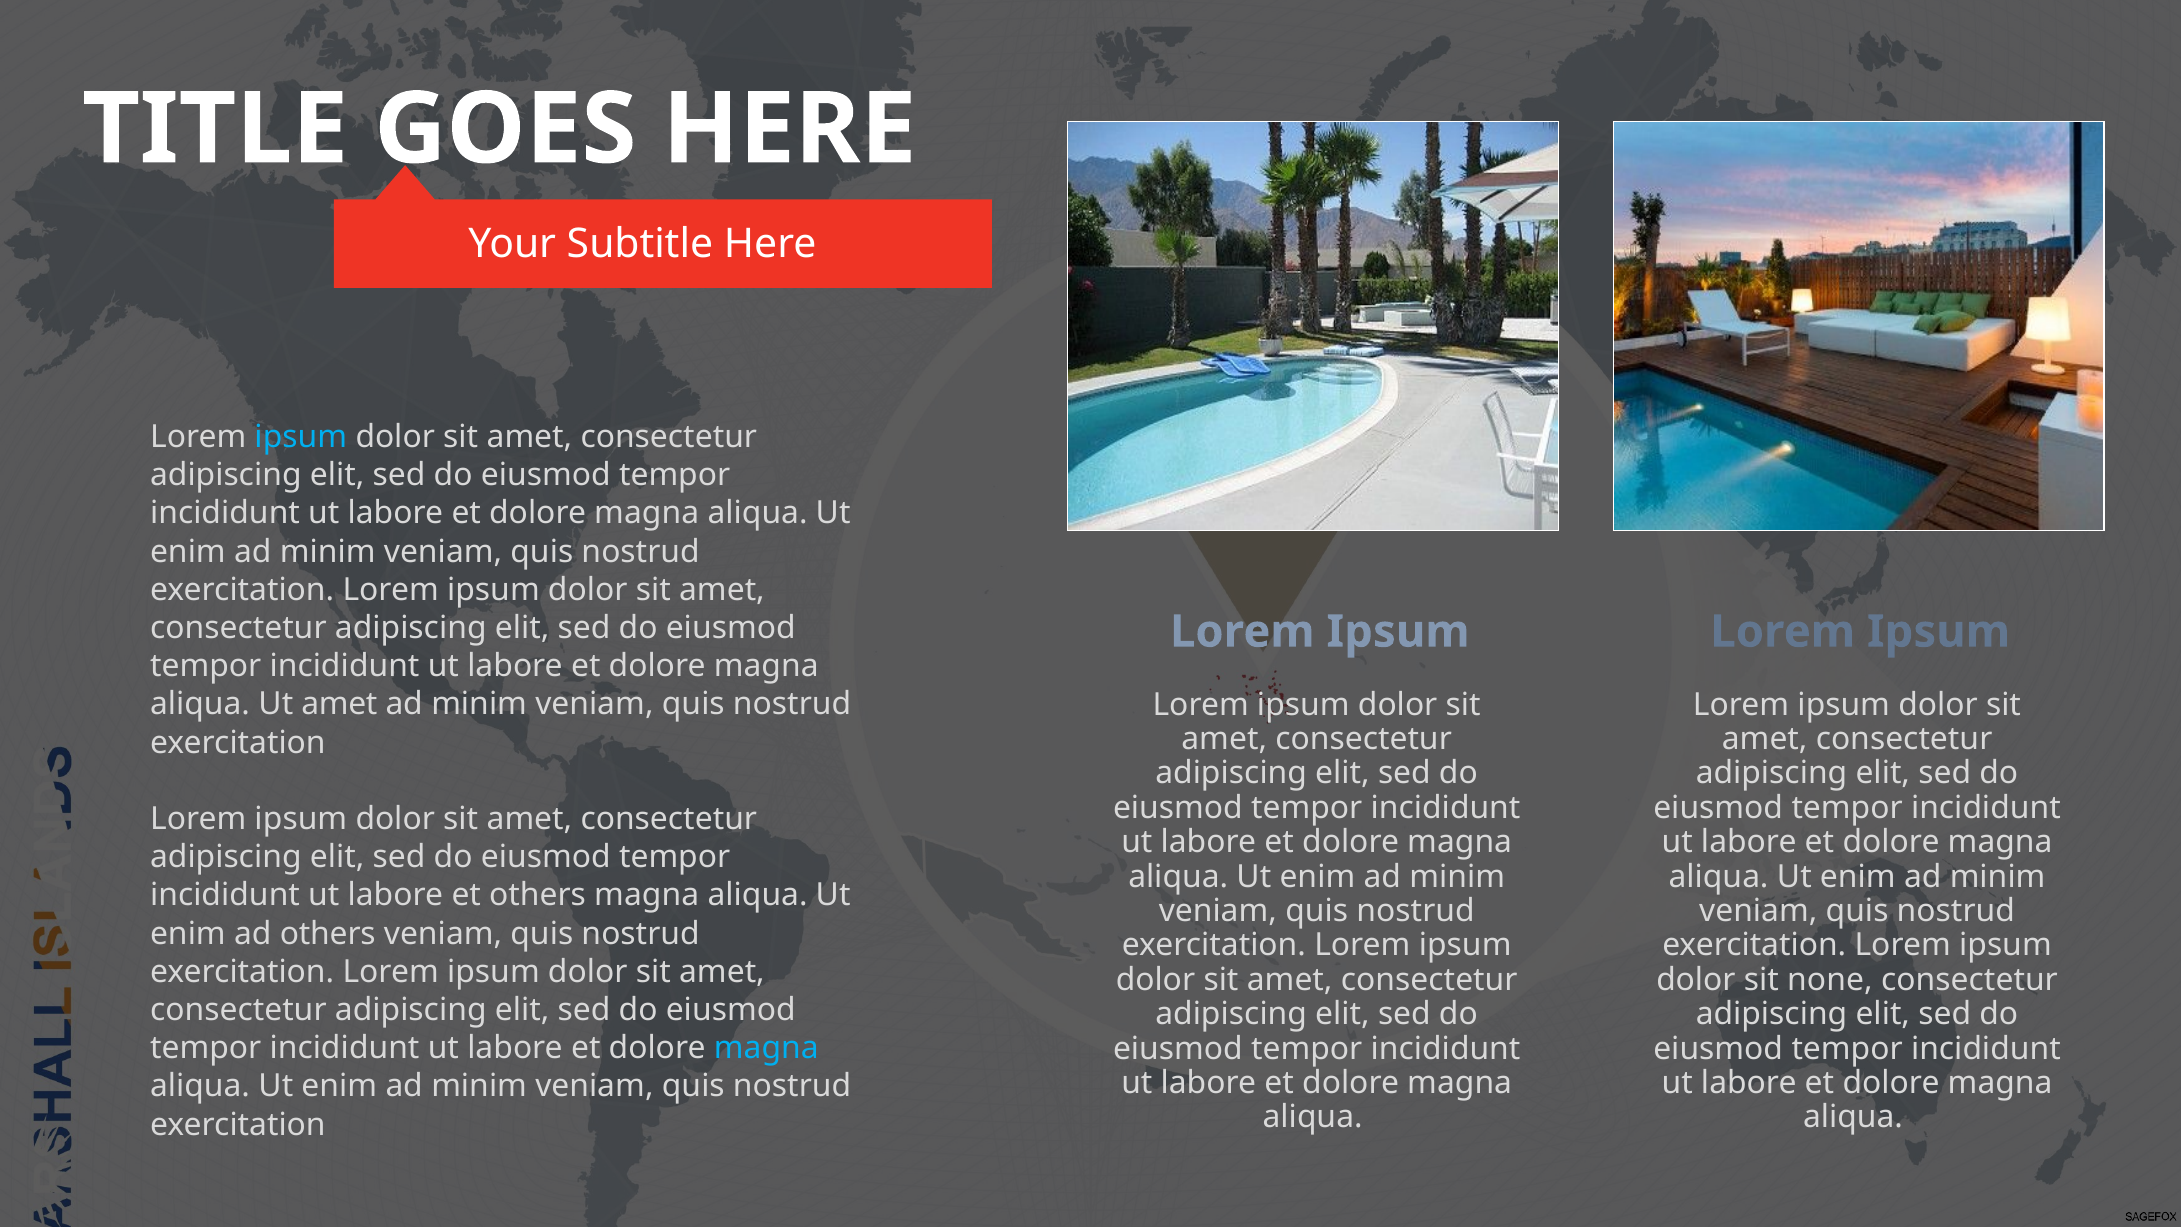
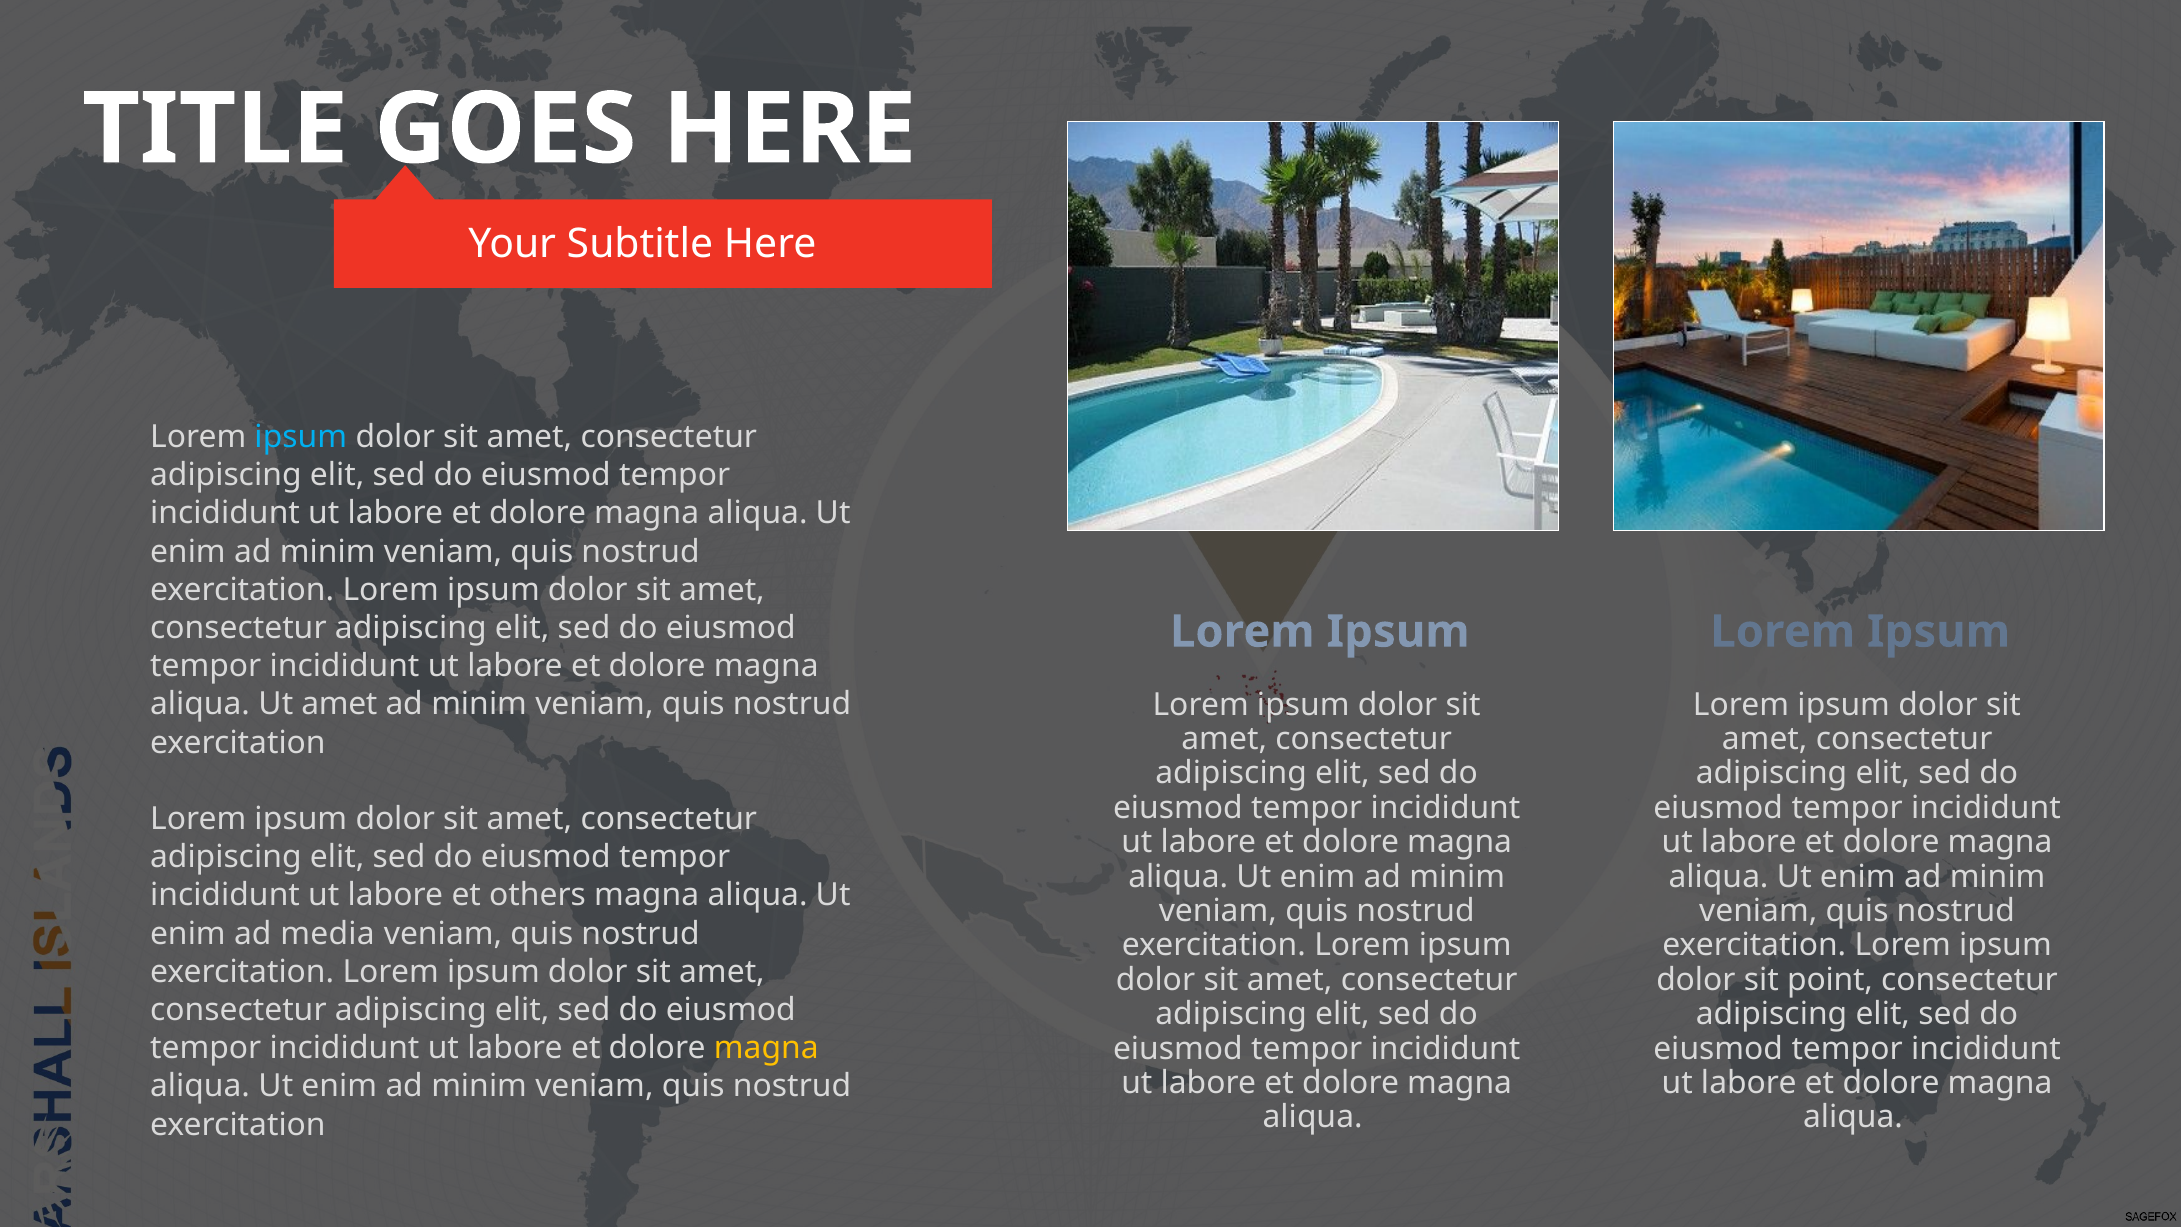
ad others: others -> media (328, 933)
none: none -> point (1830, 980)
magna colour: light blue -> yellow (766, 1048)
